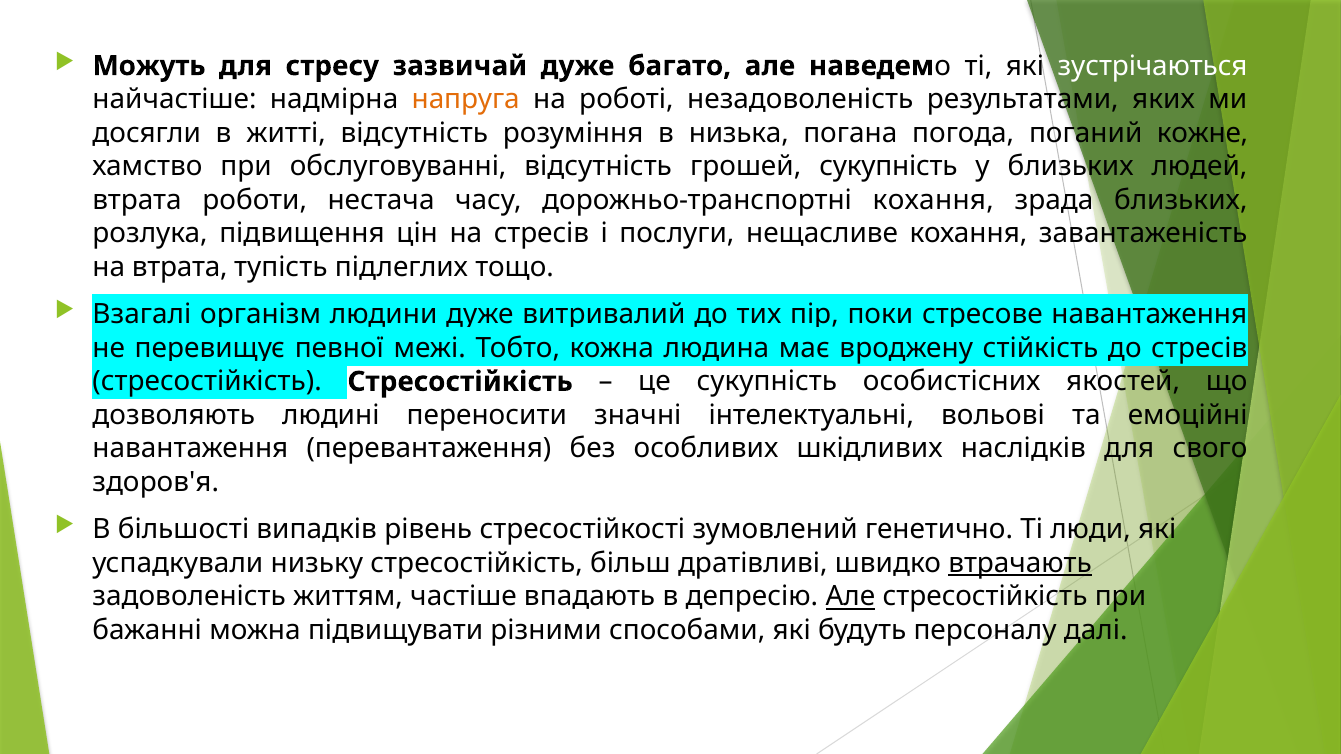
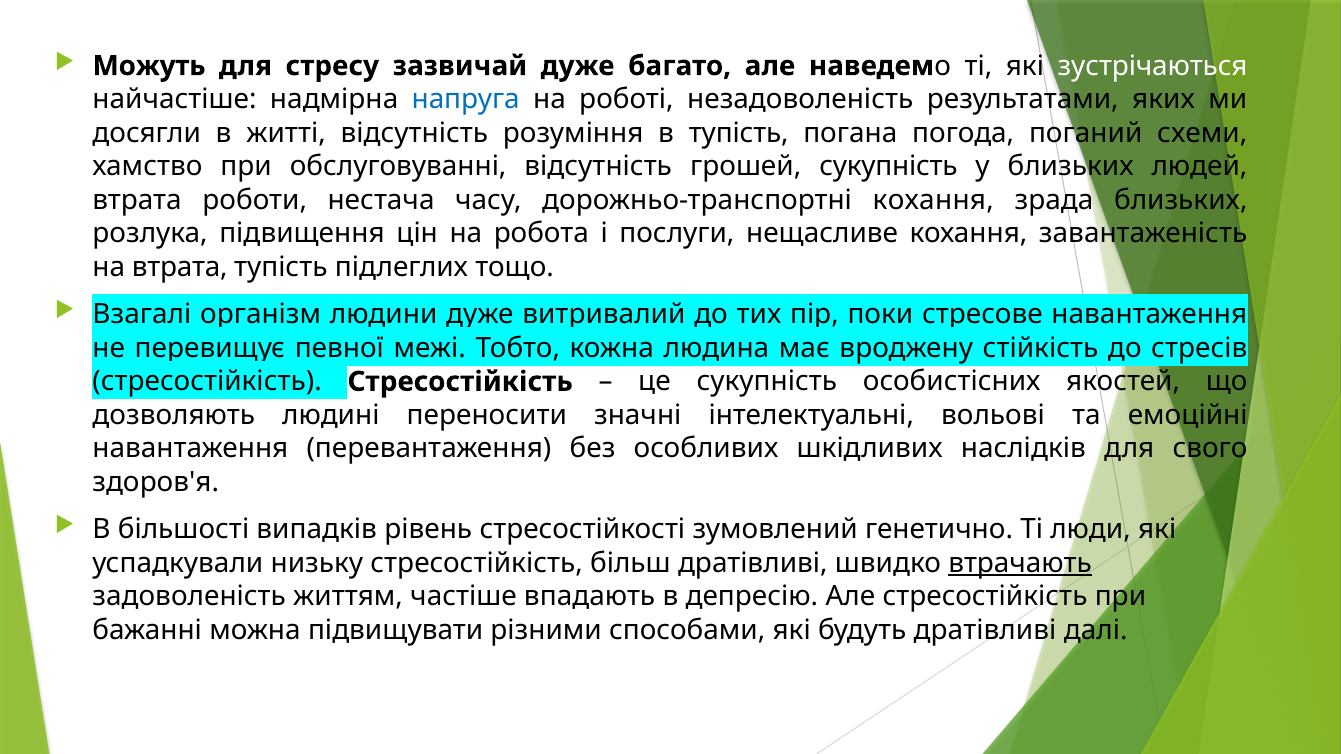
напруга colour: orange -> blue (466, 100)
в низька: низька -> тупість (739, 133)
кожне: кожне -> схеми (1202, 133)
на стресів: стресів -> робота (541, 234)
Але underline: present -> none (850, 597)
будуть персоналу: персоналу -> дратівливі (985, 631)
